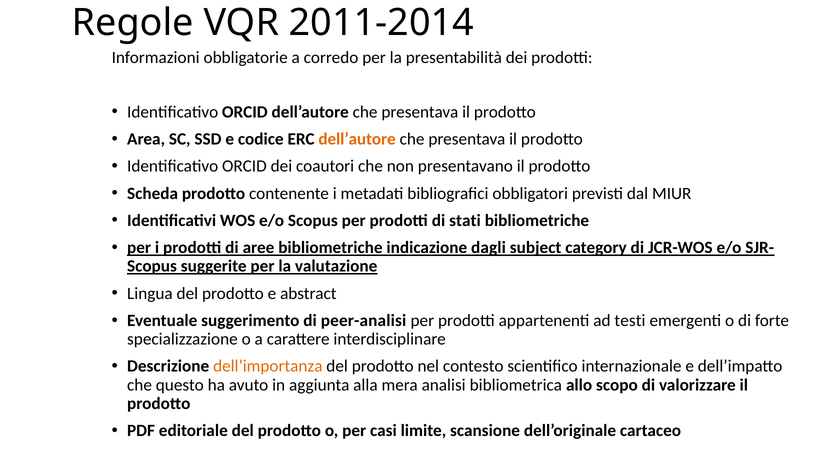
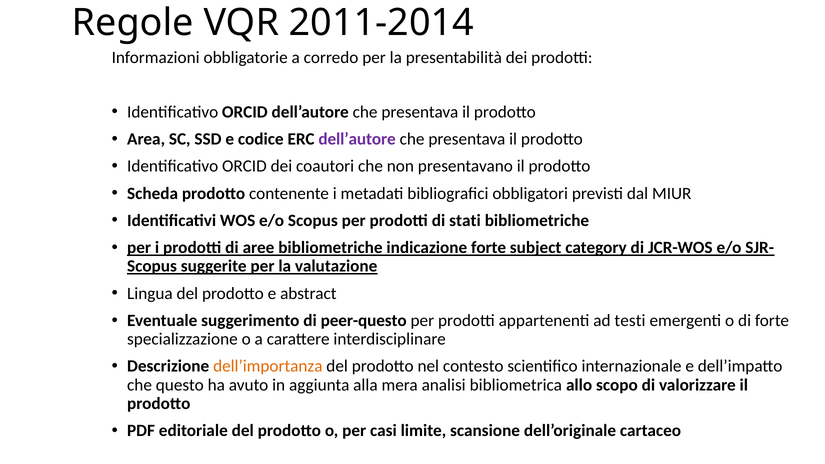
dell’autore colour: orange -> purple (357, 139)
indicazione dagli: dagli -> forte (489, 248)
peer-analisi: peer-analisi -> peer-questo (364, 321)
